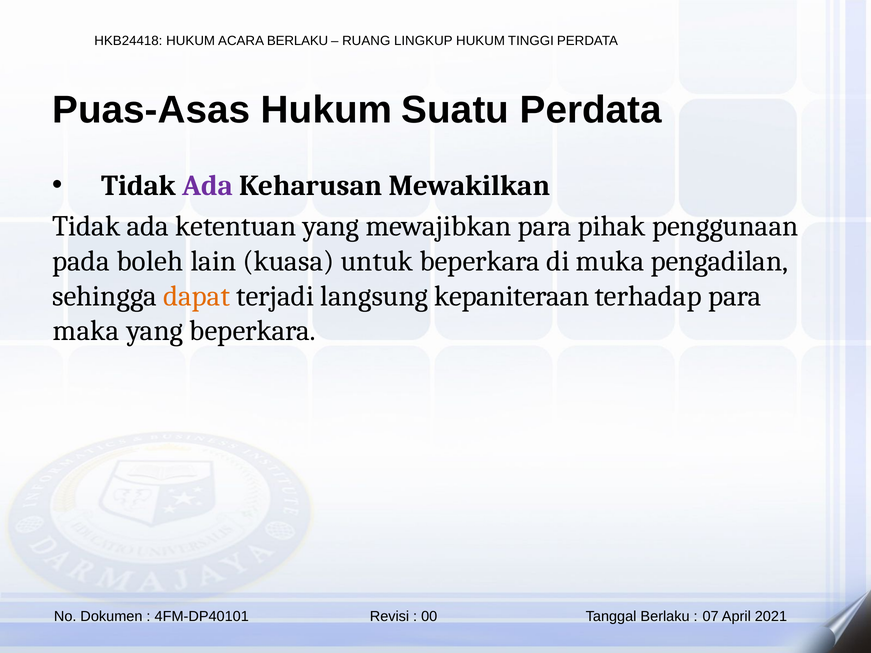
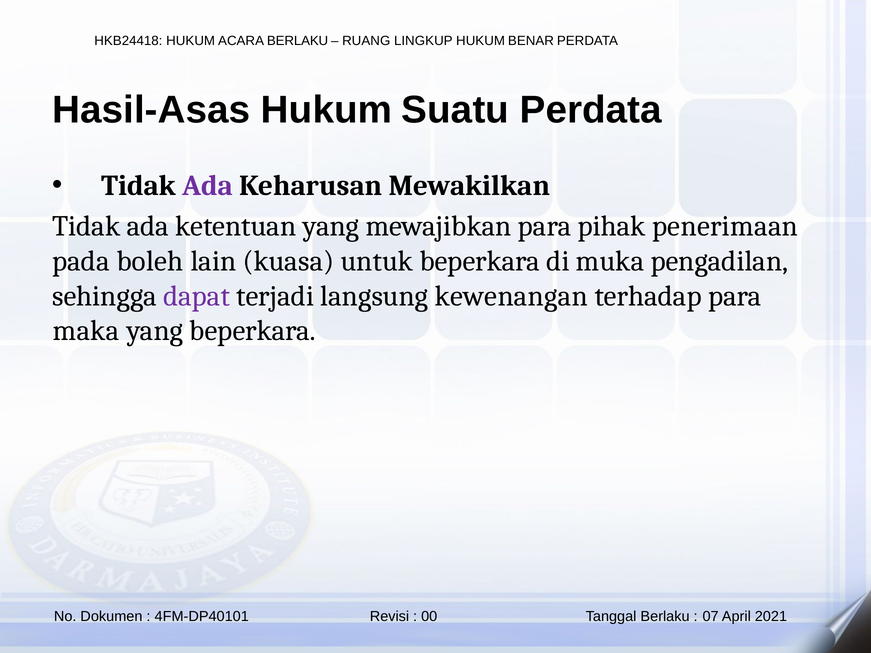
TINGGI: TINGGI -> BENAR (531, 41)
Puas-Asas: Puas-Asas -> Hasil-Asas (151, 110)
penggunaan: penggunaan -> penerimaan (725, 226)
dapat colour: orange -> purple (197, 296)
kepaniteraan: kepaniteraan -> kewenangan (511, 296)
